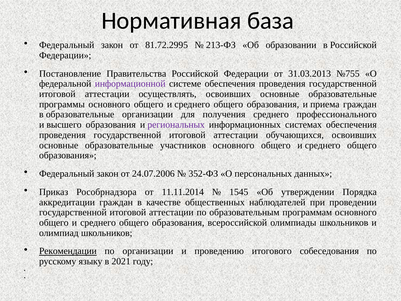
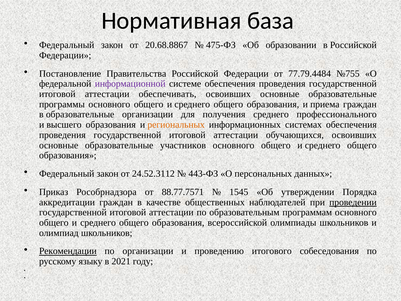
81.72.2995: 81.72.2995 -> 20.68.8867 (167, 45)
213-ФЗ: 213-ФЗ -> 475-ФЗ (221, 45)
31.03.2013: 31.03.2013 -> 77.79.4484 (310, 74)
осуществлять: осуществлять -> обеспечивать (168, 94)
региональных colour: purple -> orange (176, 125)
24.07.2006: 24.07.2006 -> 24.52.3112 (153, 174)
352-ФЗ: 352-ФЗ -> 443-ФЗ (203, 174)
11.11.2014: 11.11.2014 -> 88.77.7571 (183, 192)
проведении underline: none -> present (353, 202)
